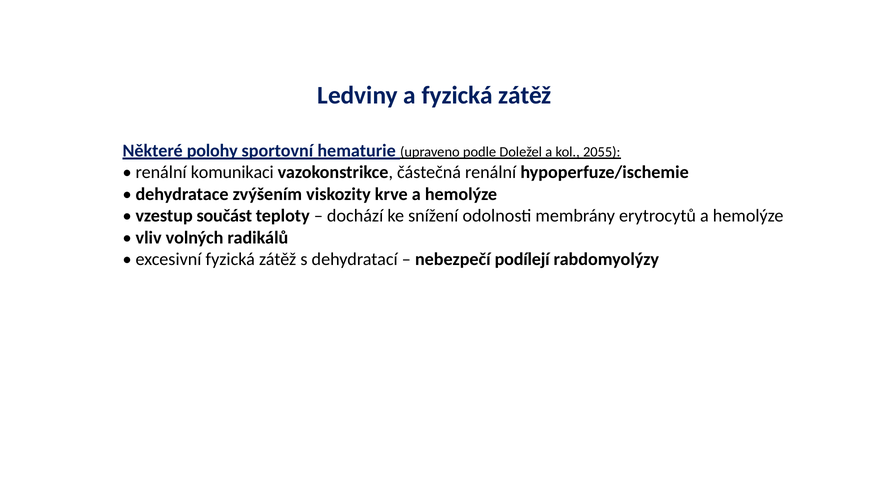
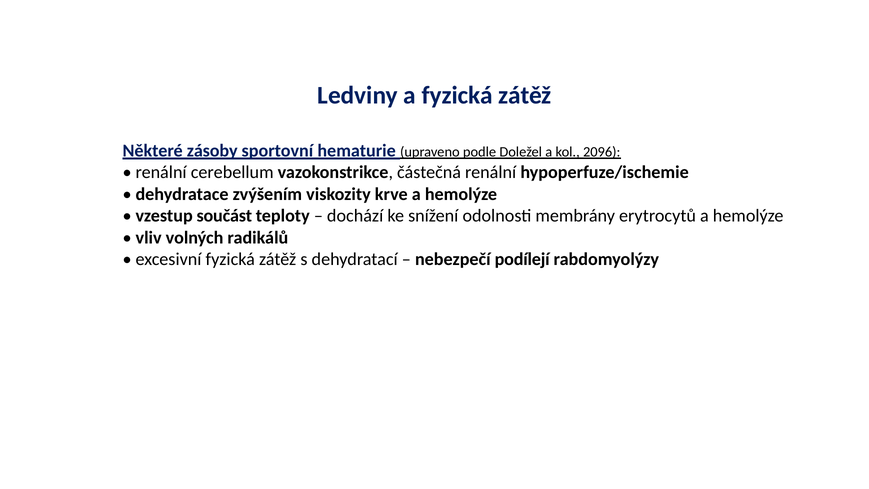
polohy: polohy -> zásoby (212, 151)
2055: 2055 -> 2096 (602, 152)
komunikaci: komunikaci -> cerebellum (232, 172)
